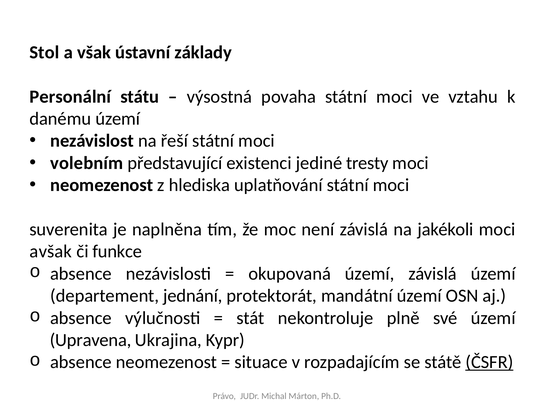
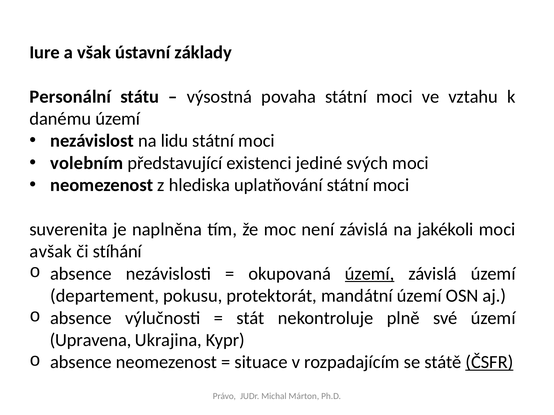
Stol: Stol -> Iure (45, 52)
řeší: řeší -> lidu (174, 141)
tresty: tresty -> svých (367, 163)
funkce: funkce -> stíhání (117, 252)
území underline: none -> present (370, 274)
jednání: jednání -> pokusu (193, 296)
